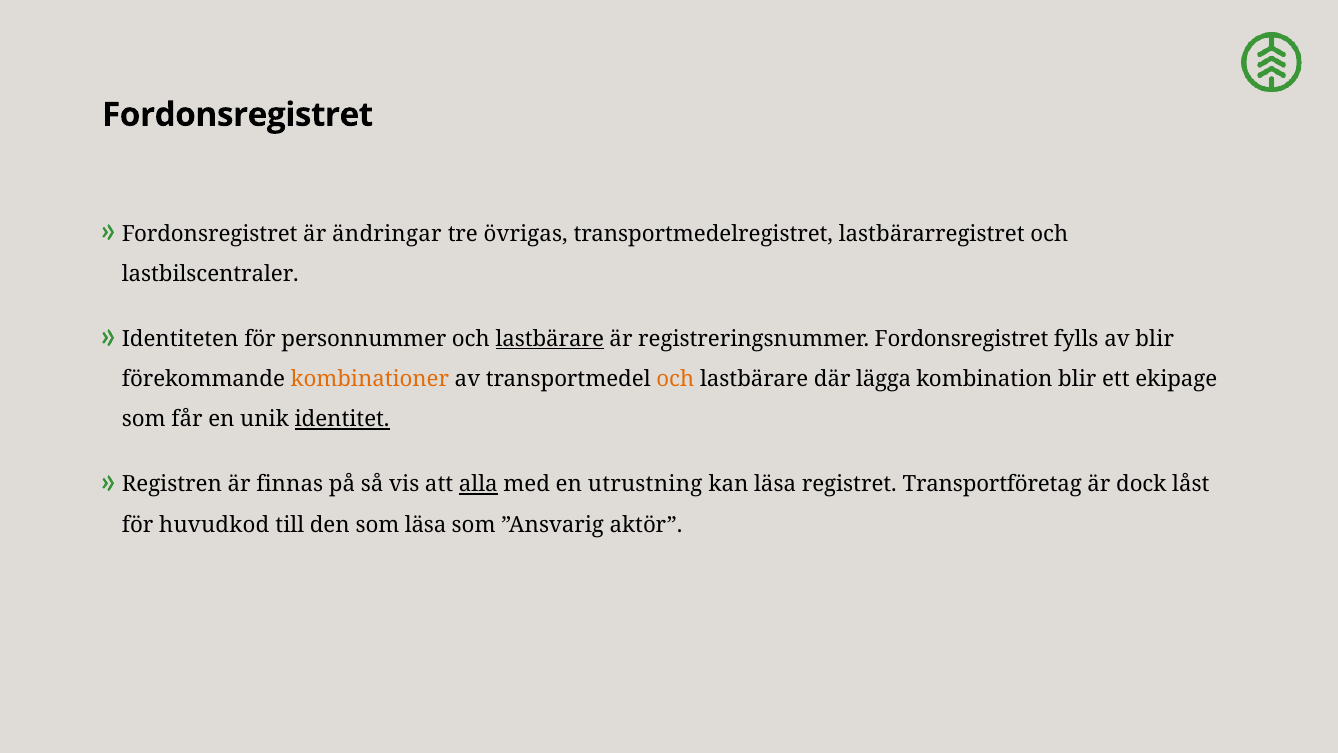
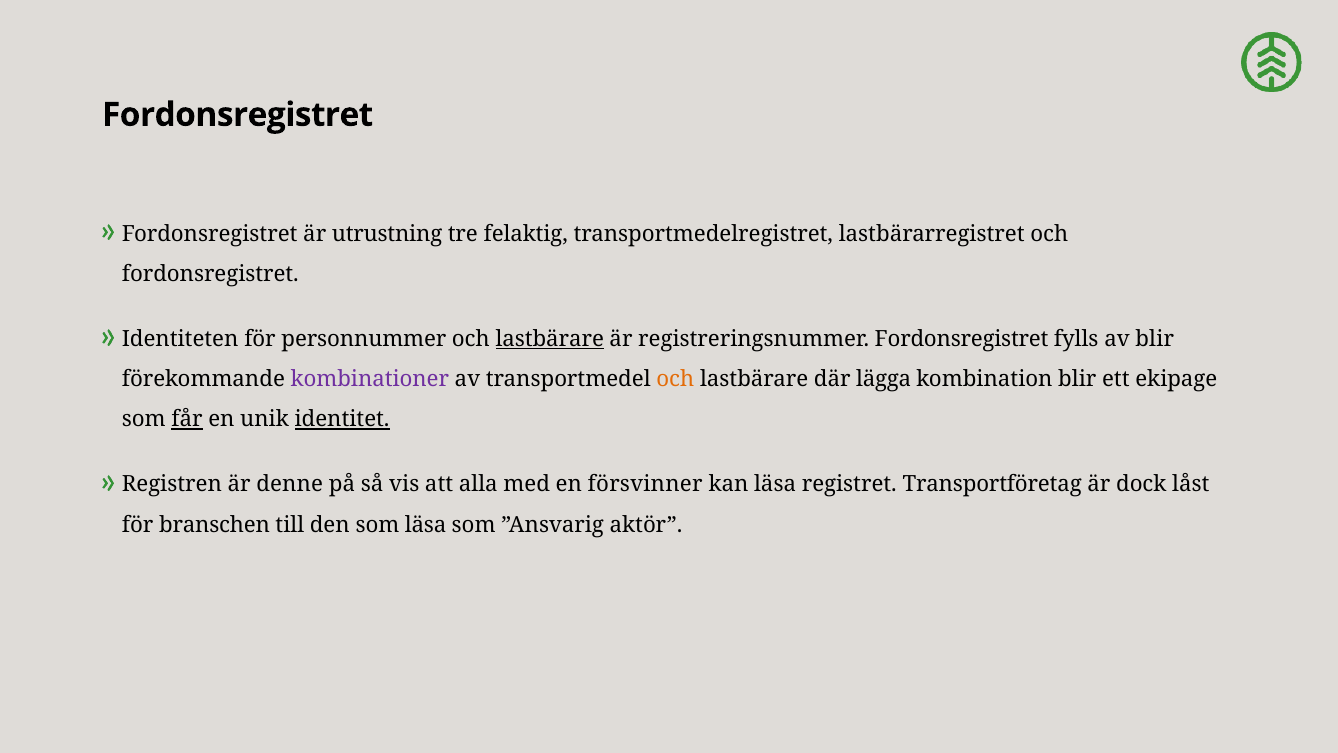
ändringar: ändringar -> utrustning (387, 234)
övrigas: övrigas -> felaktig (526, 234)
lastbilscentraler: lastbilscentraler -> fordonsregistret (210, 274)
kombinationer colour: orange -> purple (370, 379)
får underline: none -> present (187, 419)
finnas: finnas -> denne (290, 484)
alla underline: present -> none (478, 484)
utrustning: utrustning -> försvinner (645, 484)
huvudkod: huvudkod -> branschen (215, 524)
